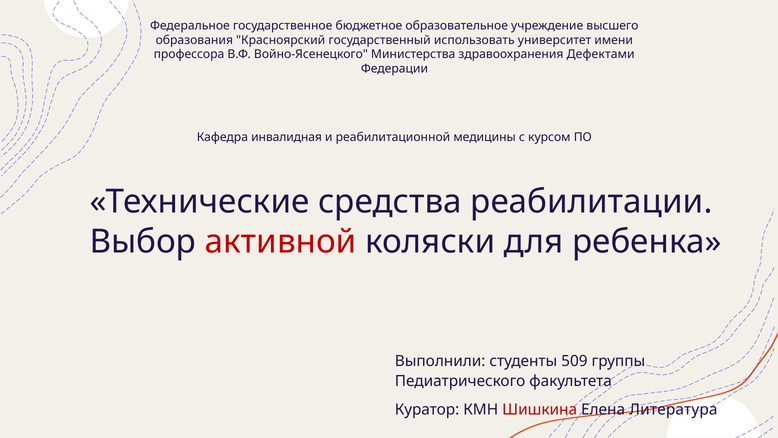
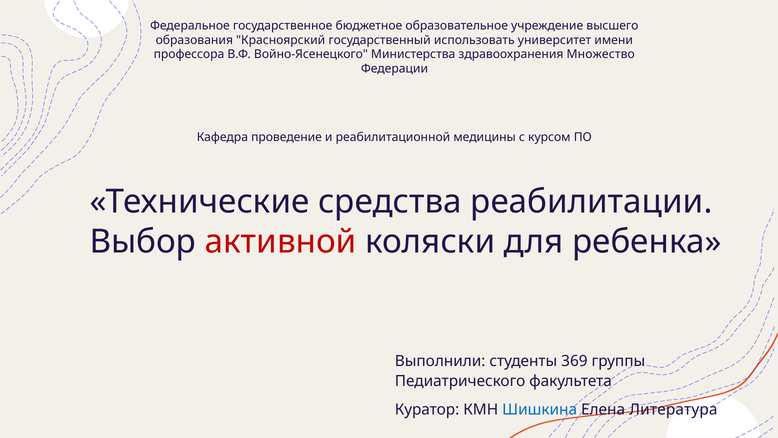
Дефектами: Дефектами -> Множество (601, 54)
инвалидная: инвалидная -> проведение (287, 137)
509: 509 -> 369 (574, 361)
Шишкина colour: red -> blue (540, 409)
